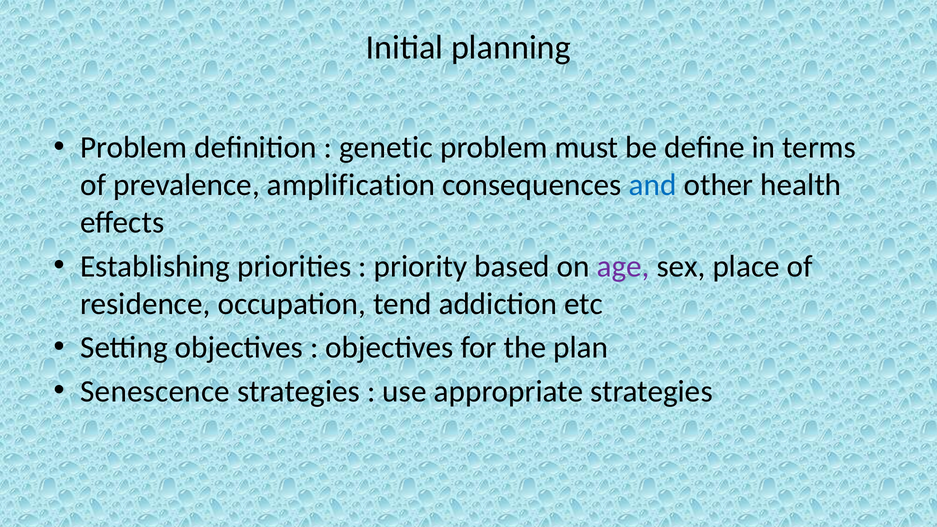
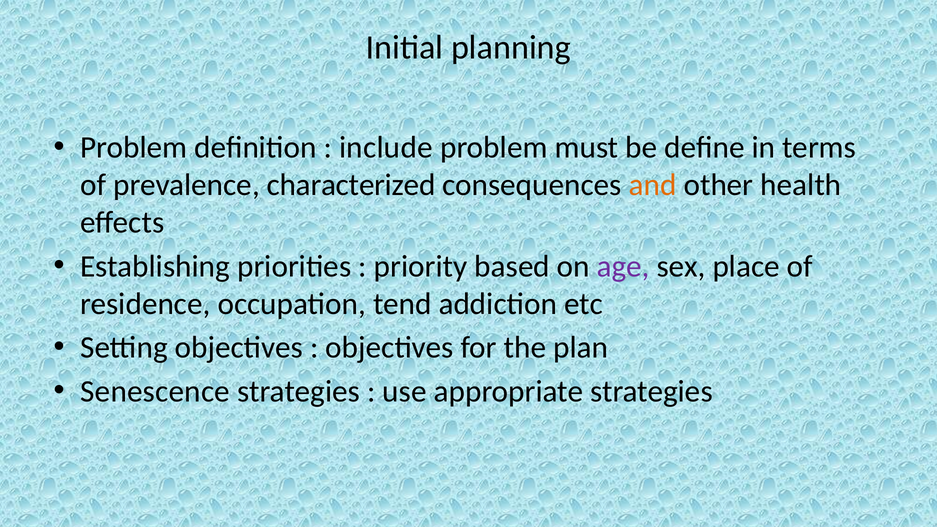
genetic: genetic -> include (386, 147)
amplification: amplification -> characterized (351, 185)
and colour: blue -> orange (653, 185)
